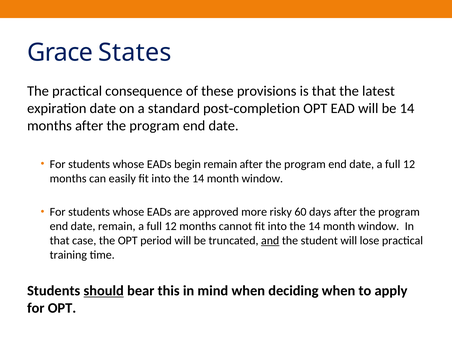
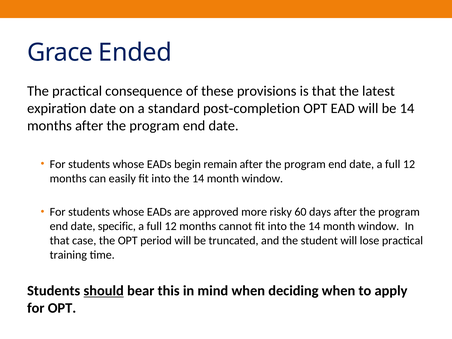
States: States -> Ended (135, 53)
date remain: remain -> specific (117, 226)
and underline: present -> none (270, 241)
